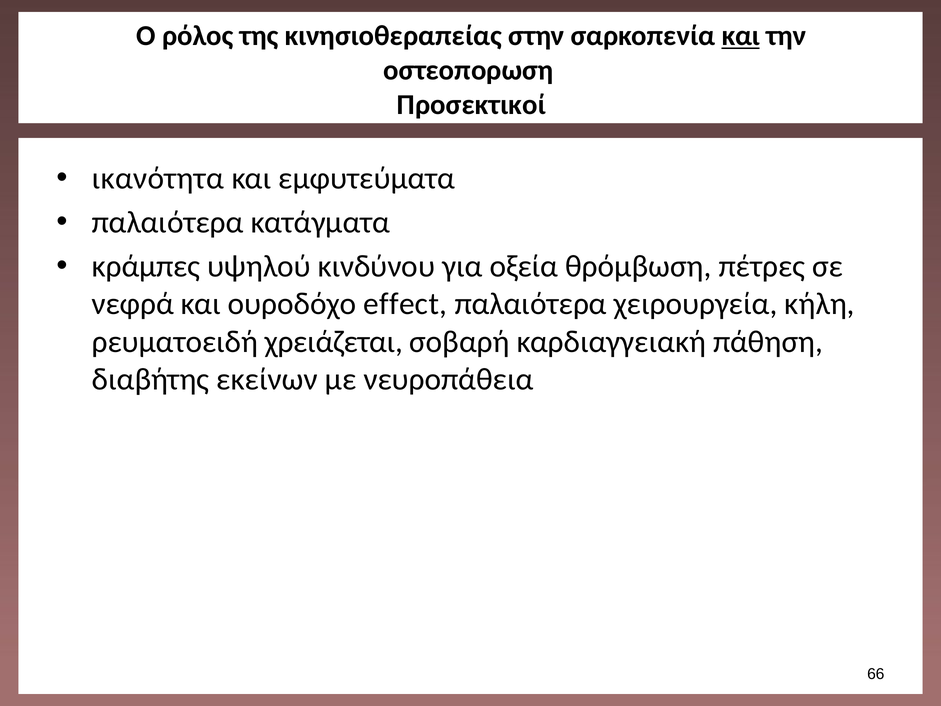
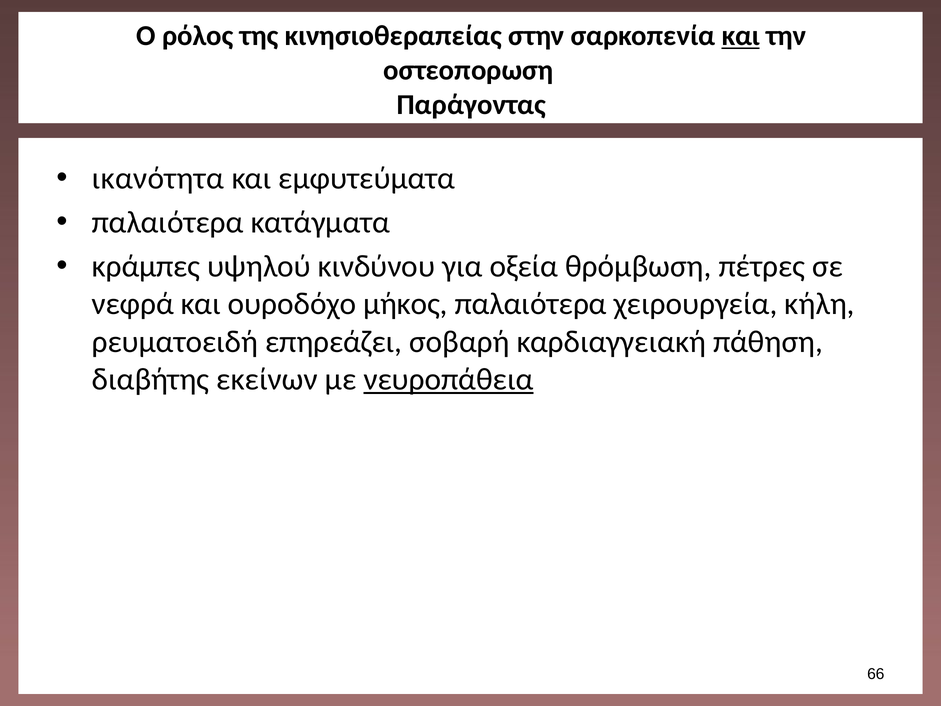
Προσεκτικοί: Προσεκτικοί -> Παράγοντας (471, 105)
effect: effect -> μήκος (406, 304)
χρειάζεται: χρειάζεται -> επηρεάζει (334, 342)
νευροπάθεια underline: none -> present (448, 379)
